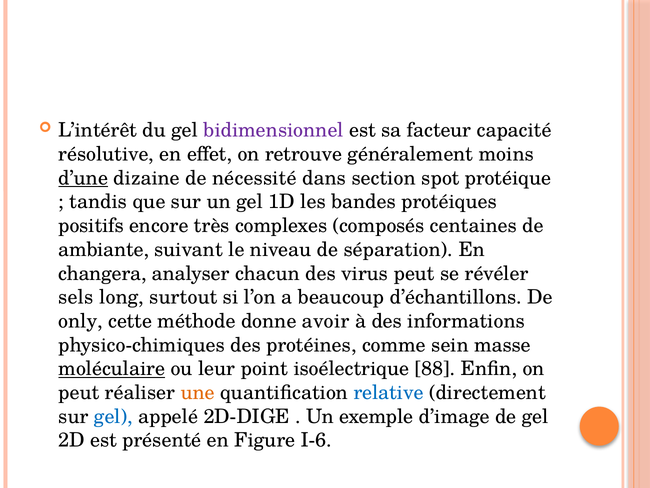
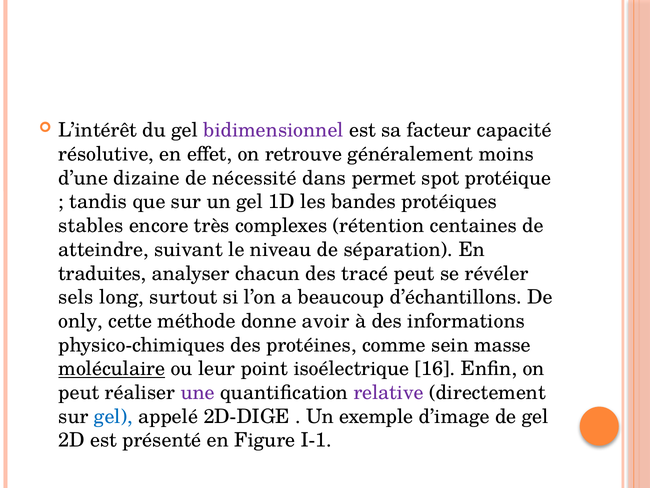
d’une underline: present -> none (83, 178)
section: section -> permet (384, 178)
positifs: positifs -> stables (91, 226)
composés: composés -> rétention (379, 226)
ambiante: ambiante -> atteindre (104, 249)
changera: changera -> traduites (102, 273)
virus: virus -> tracé (365, 273)
88: 88 -> 16 (435, 369)
une colour: orange -> purple (198, 392)
relative colour: blue -> purple (389, 392)
I-6: I-6 -> I-1 (316, 440)
